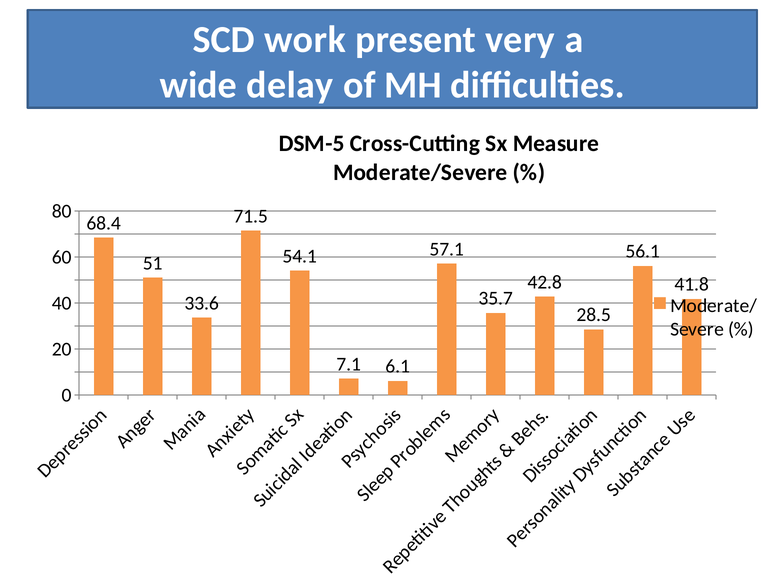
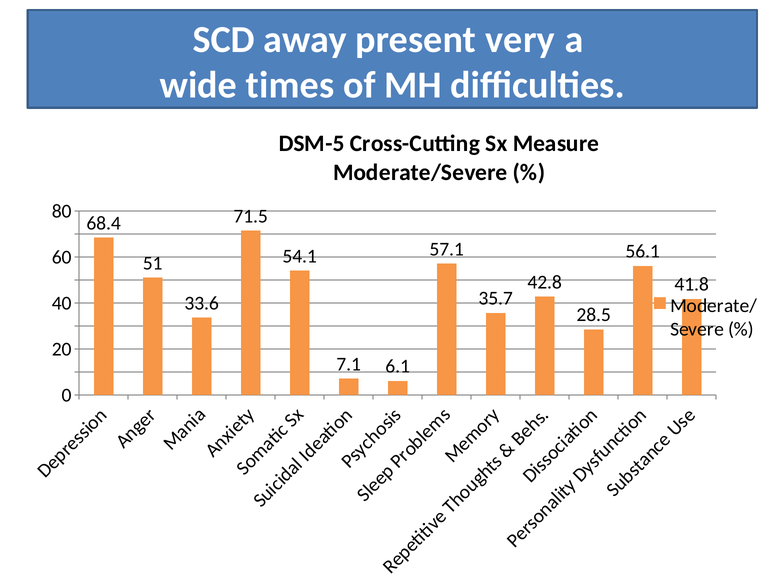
work: work -> away (305, 39)
delay: delay -> times (290, 85)
